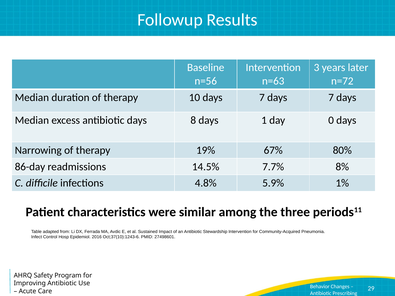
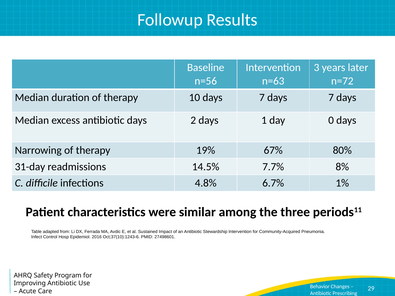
8: 8 -> 2 (193, 120)
86-day: 86-day -> 31-day (30, 167)
5.9%: 5.9% -> 6.7% (273, 183)
